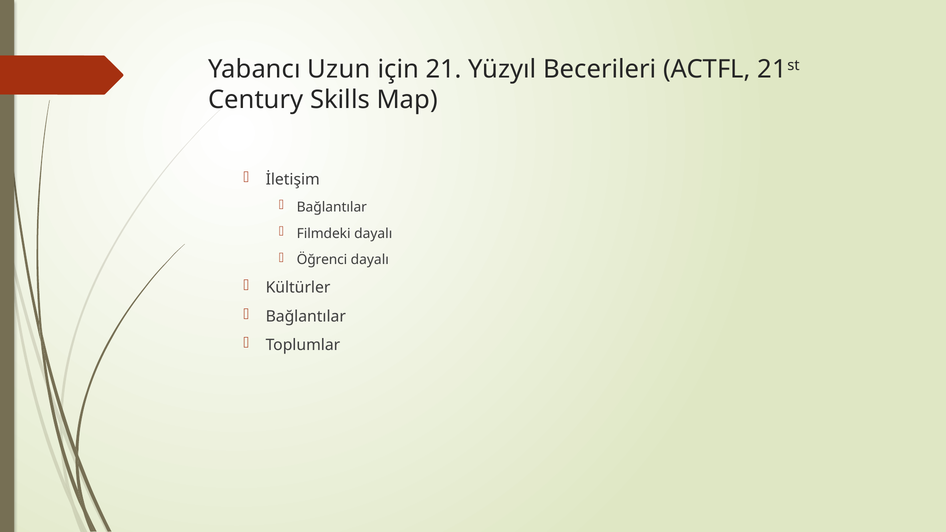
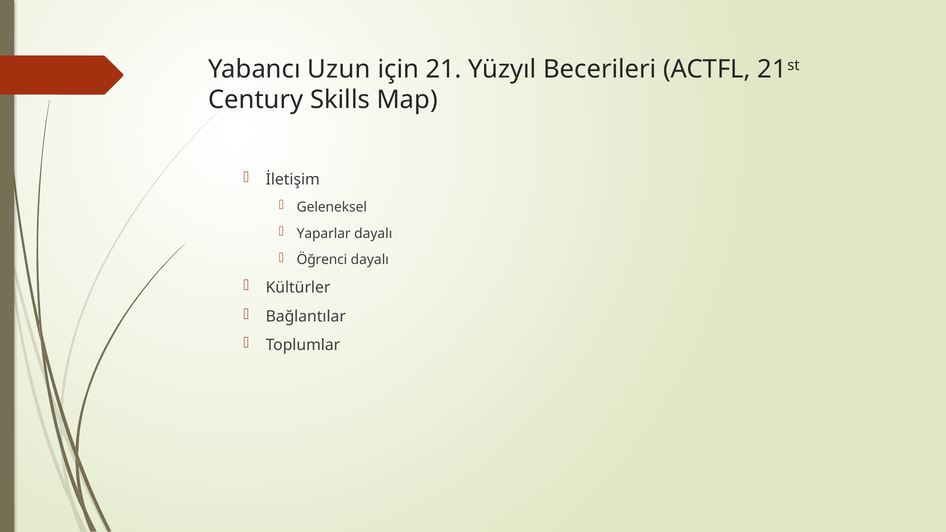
Bağlantılar: Bağlantılar -> Geleneksel (332, 207)
Filmdeki: Filmdeki -> Yaparlar (324, 234)
